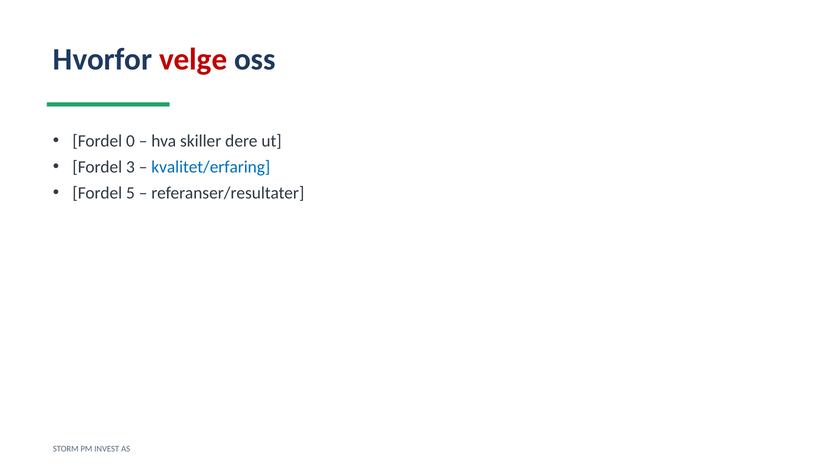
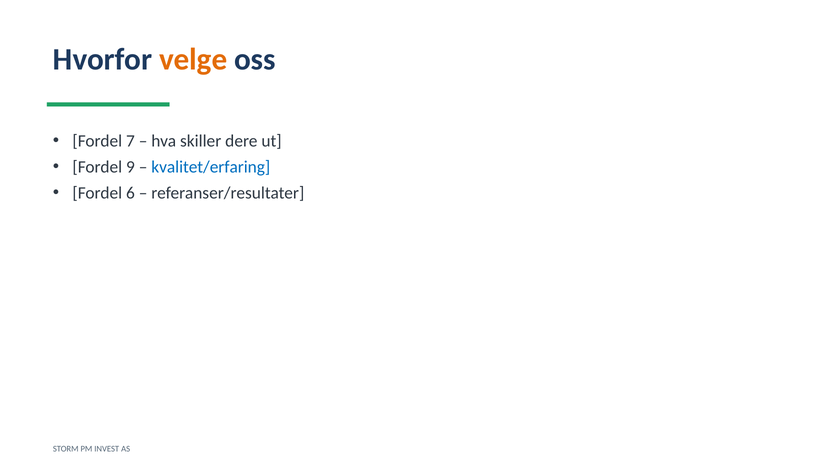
velge colour: red -> orange (193, 59)
0: 0 -> 7 (130, 141)
3: 3 -> 9 (130, 167)
5: 5 -> 6 (130, 193)
